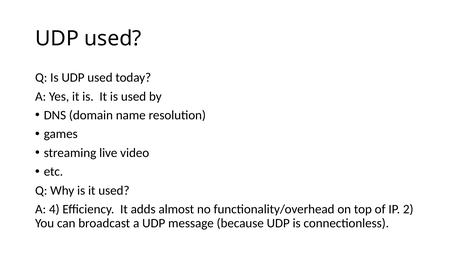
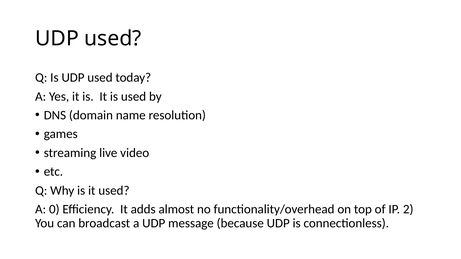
4: 4 -> 0 (54, 209)
